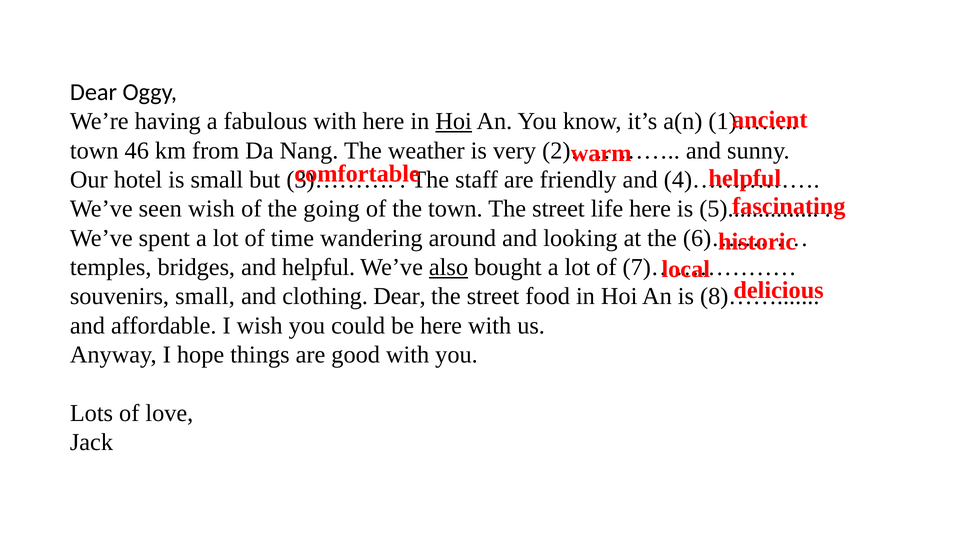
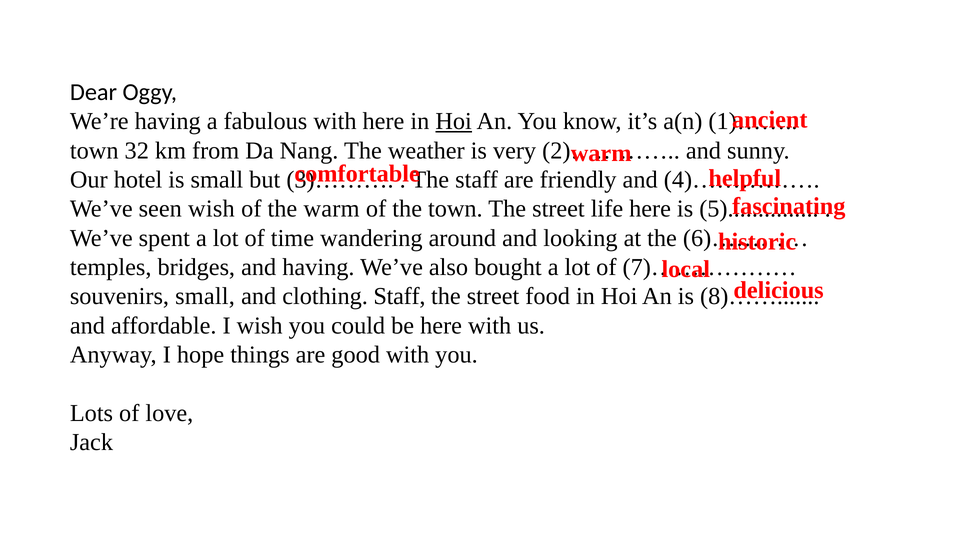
46: 46 -> 32 (137, 151)
the going: going -> warm (332, 209)
and helpful: helpful -> having (318, 267)
also underline: present -> none (449, 267)
clothing Dear: Dear -> Staff (399, 296)
